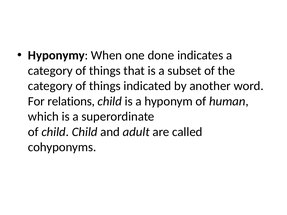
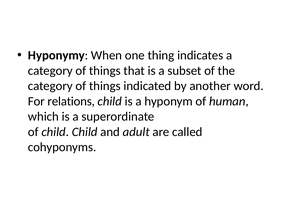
done: done -> thing (161, 55)
